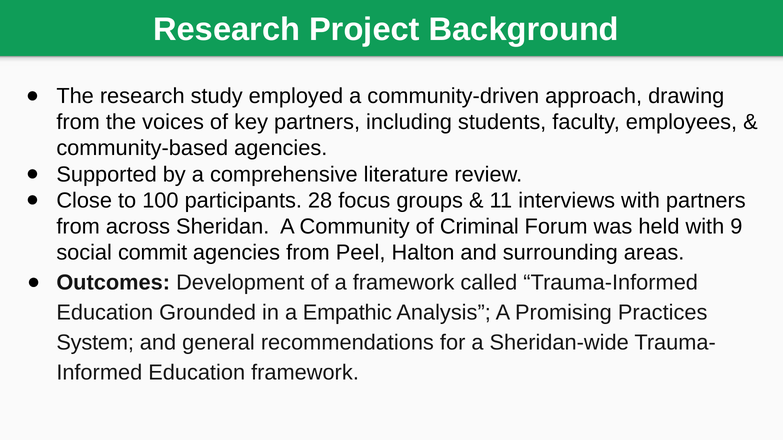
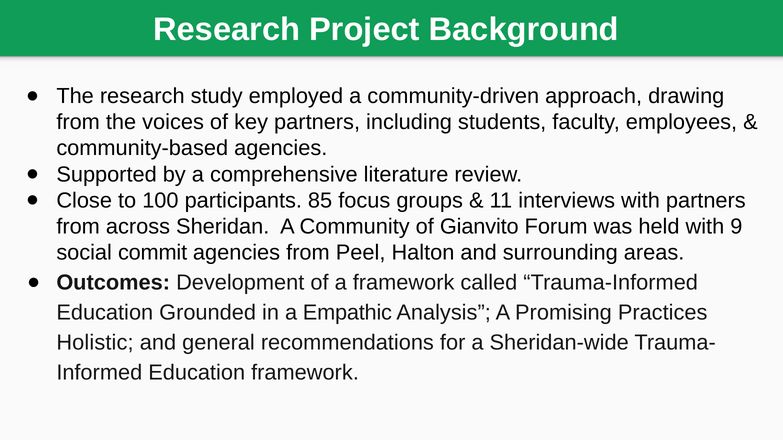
28: 28 -> 85 (320, 201)
Criminal: Criminal -> Gianvito (479, 227)
System: System -> Holistic (95, 343)
